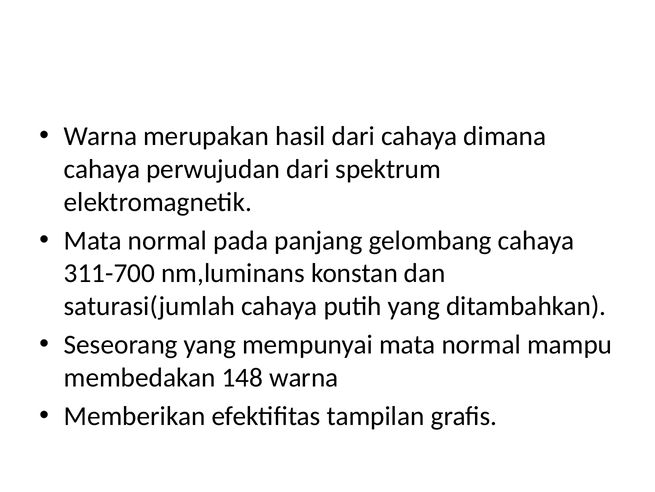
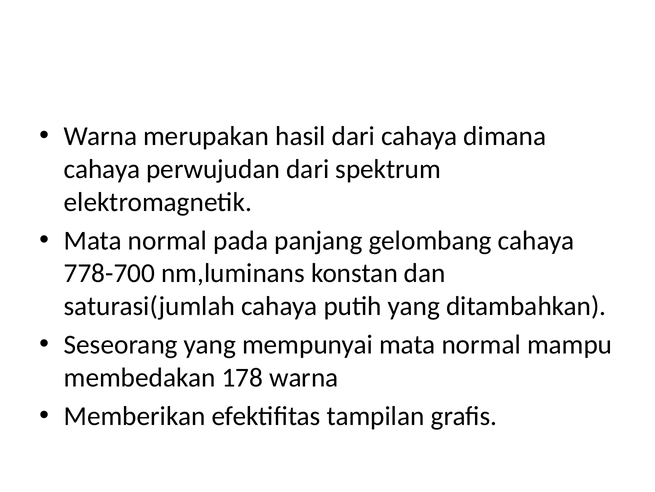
311-700: 311-700 -> 778-700 (109, 273)
148: 148 -> 178 (242, 377)
